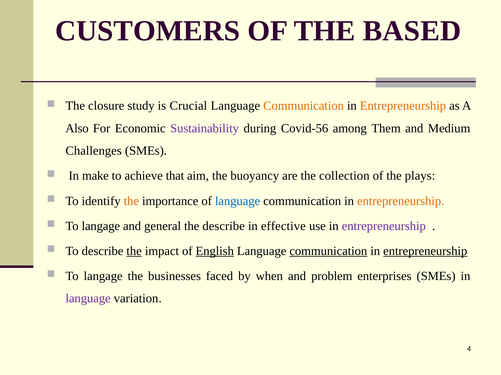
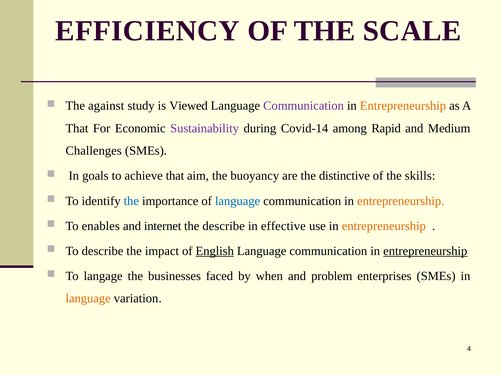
CUSTOMERS: CUSTOMERS -> EFFICIENCY (147, 31)
BASED: BASED -> SCALE (412, 31)
closure: closure -> against (106, 106)
Crucial: Crucial -> Viewed (189, 106)
Communication colour: orange -> purple (304, 106)
Also: Also -> That (77, 129)
Covid-56: Covid-56 -> Covid-14 (305, 129)
Them: Them -> Rapid (386, 129)
make: make -> goals (95, 176)
collection: collection -> distinctive (344, 176)
plays: plays -> skills (420, 176)
the colour: orange -> blue (131, 201)
langage: langage -> enables (101, 226)
general: general -> internet (163, 226)
entrepreneurship colour: purple -> orange (384, 226)
the underline: present -> none (134, 251)
communication underline: present -> none (328, 251)
language colour: purple -> orange (88, 299)
